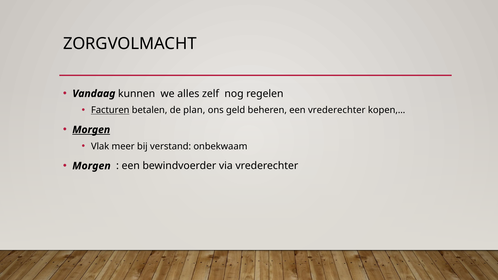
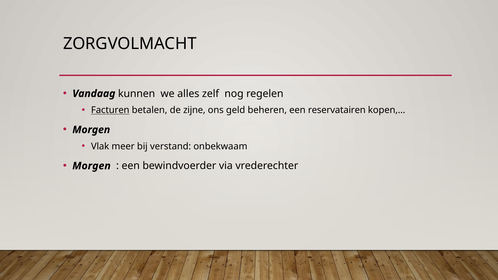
plan: plan -> zijne (194, 110)
een vrederechter: vrederechter -> reservatairen (337, 110)
Morgen underline: present -> none (91, 130)
